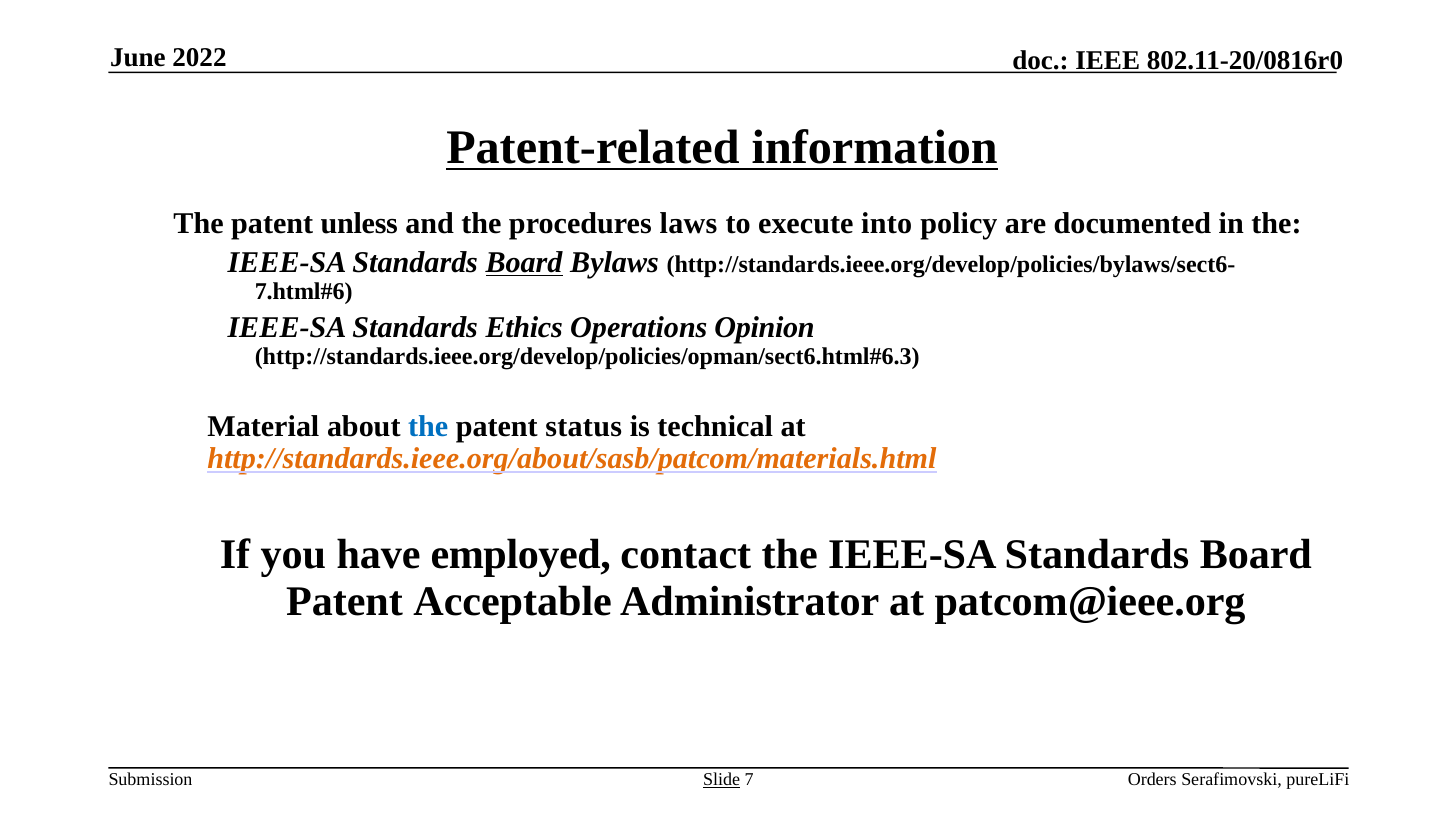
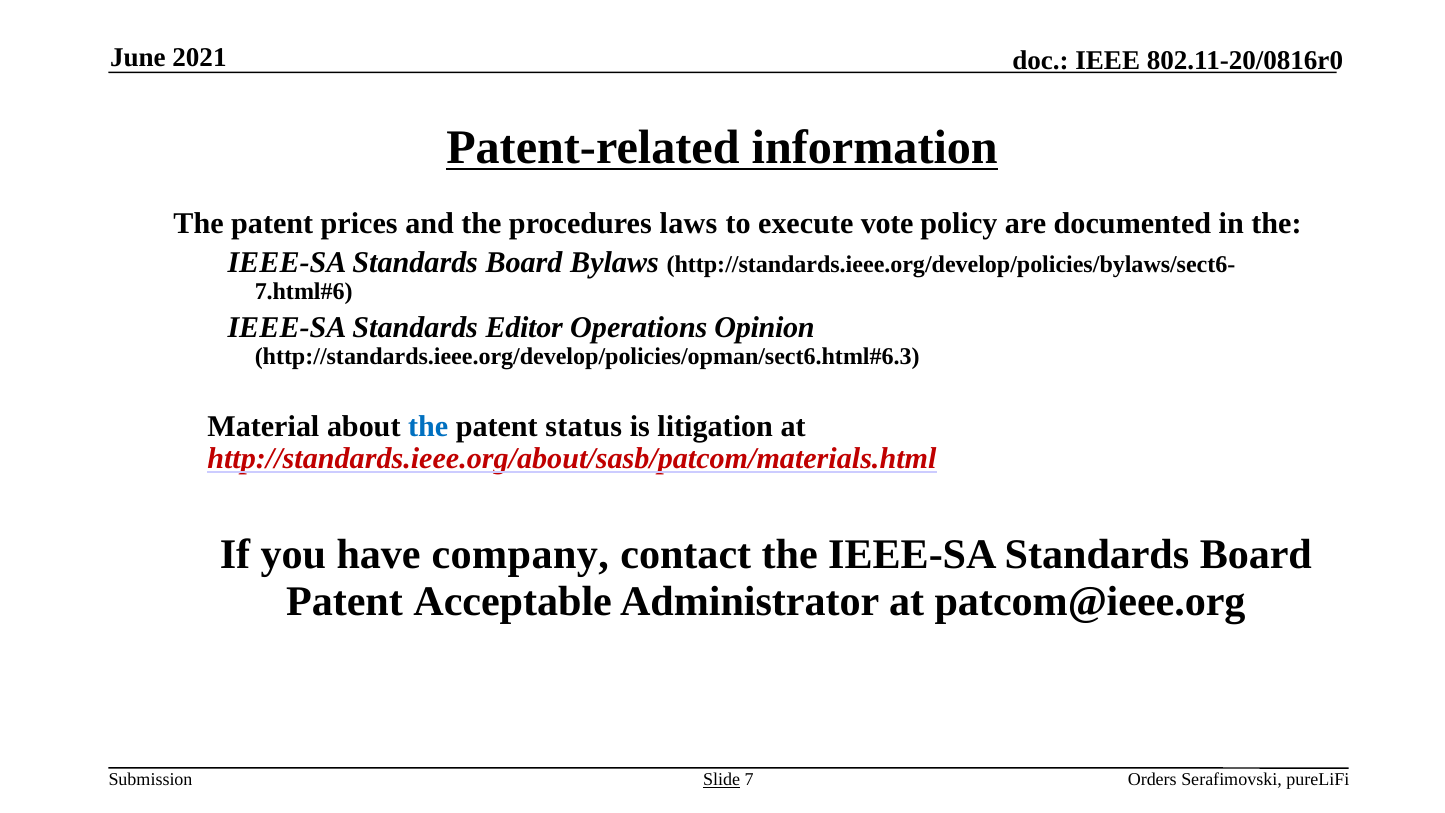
2022: 2022 -> 2021 (199, 57)
unless: unless -> prices (359, 223)
into: into -> vote (887, 223)
Board underline: present -> none (524, 262)
Ethics: Ethics -> Editor (524, 328)
technical: technical -> litigation (715, 426)
http://standards.ieee.org/about/sasb/patcom/materials.html colour: orange -> red (572, 459)
employed: employed -> company (520, 555)
